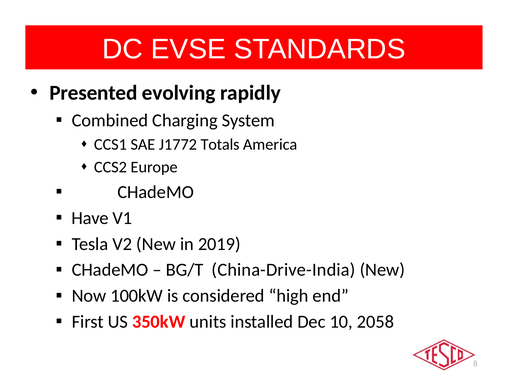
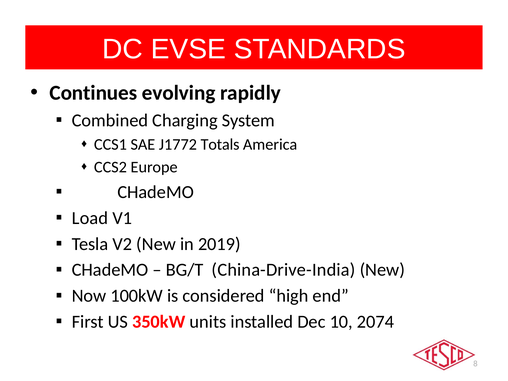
Presented: Presented -> Continues (93, 93)
Have: Have -> Load (90, 218)
2058: 2058 -> 2074 (376, 322)
